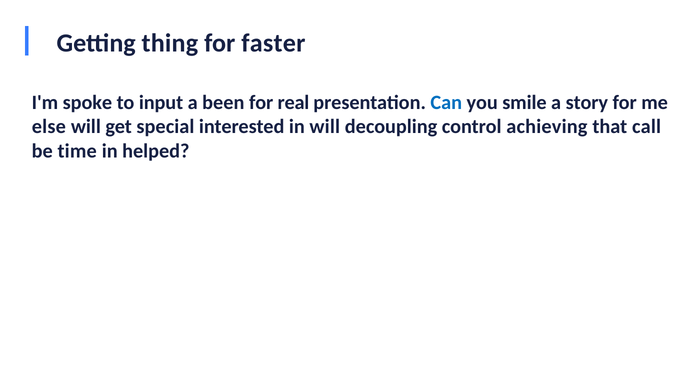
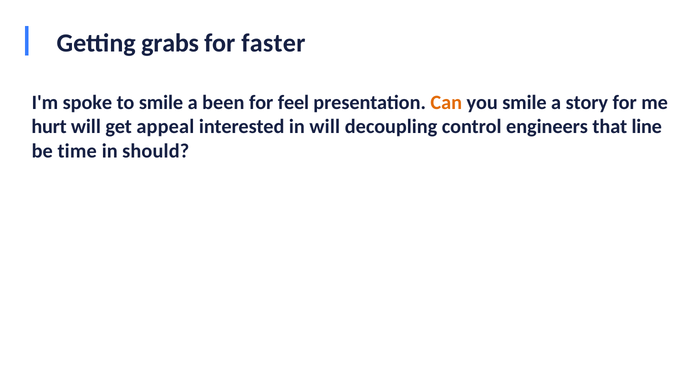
thing: thing -> grabs (170, 43)
to input: input -> smile (161, 102)
real: real -> feel (293, 102)
Can colour: blue -> orange (446, 102)
else: else -> hurt (49, 127)
special: special -> appeal (165, 127)
achieving: achieving -> engineers (547, 127)
call: call -> line (647, 127)
helped: helped -> should (156, 151)
